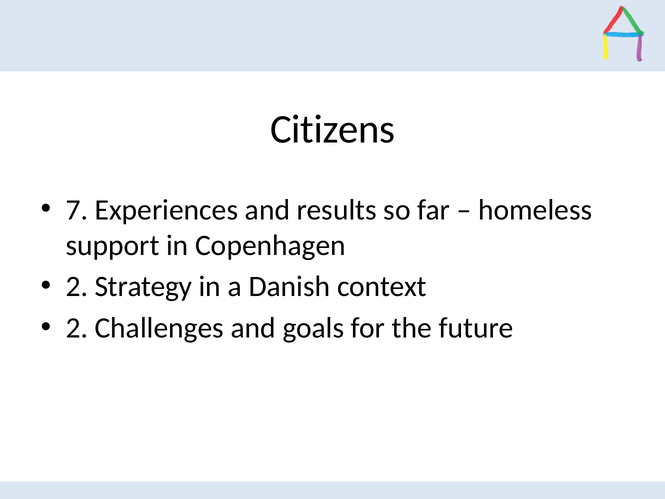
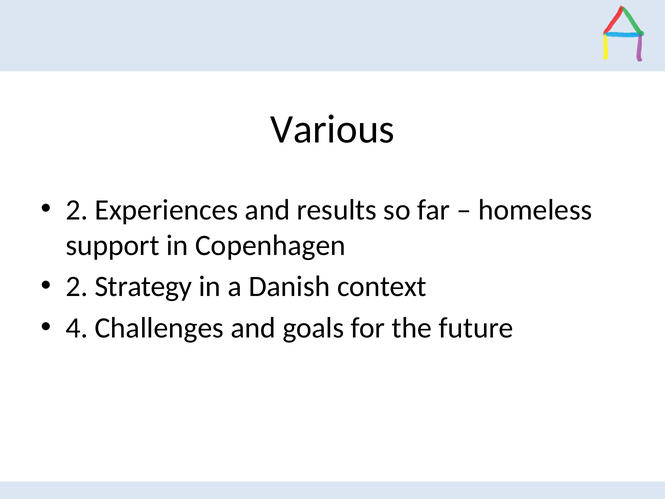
Citizens: Citizens -> Various (332, 129)
7: 7 -> 2 (77, 210)
2: 2 -> 4 (77, 328)
